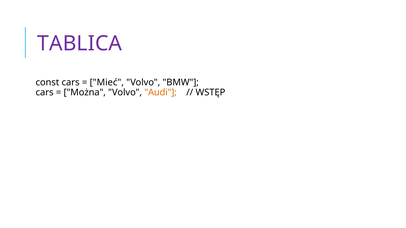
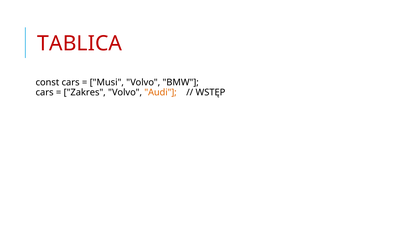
TABLICA colour: purple -> red (80, 44)
Mieć: Mieć -> Musi (107, 83)
Można: Można -> Zakres (85, 93)
